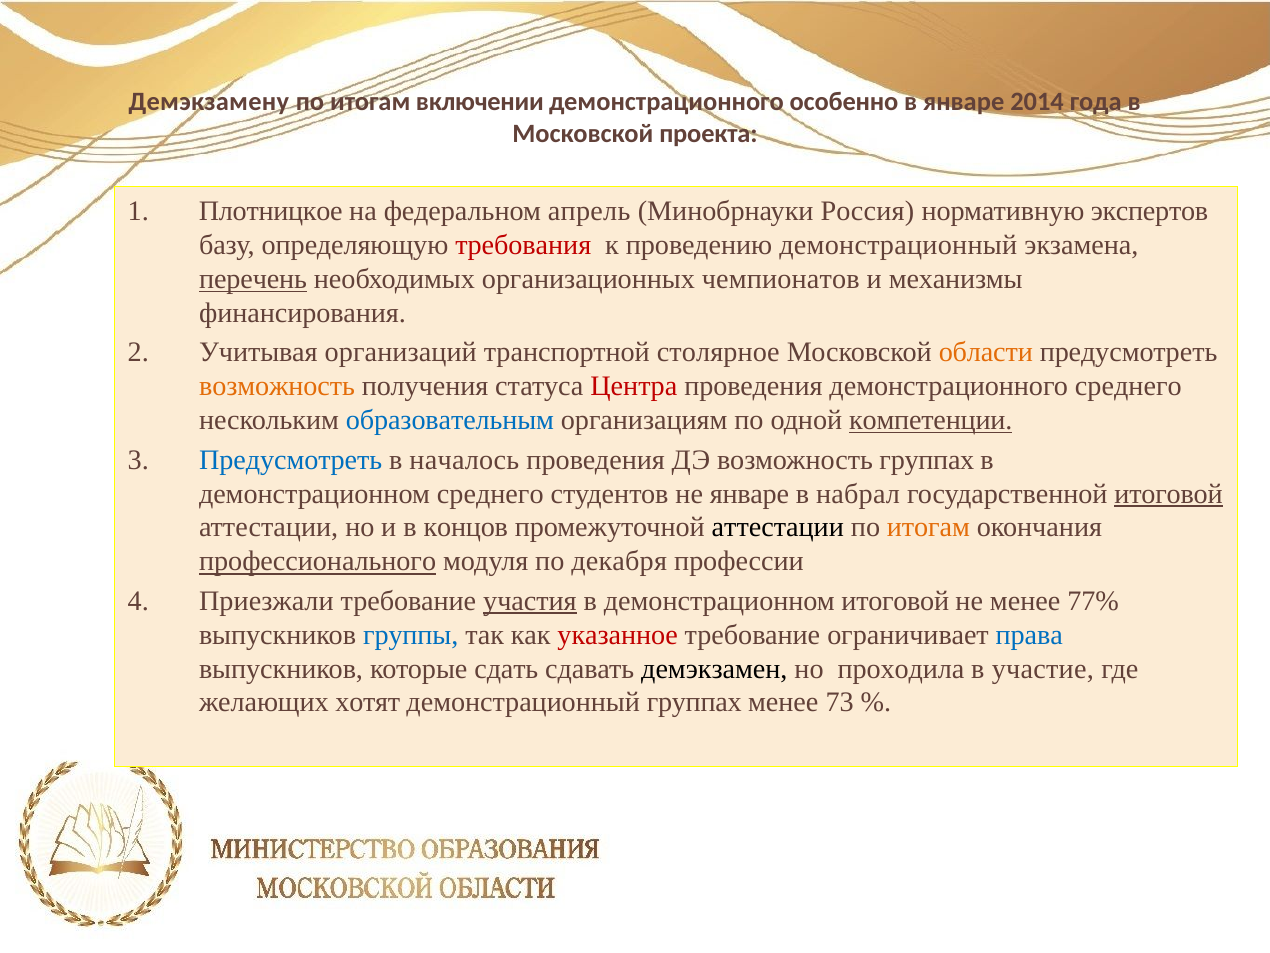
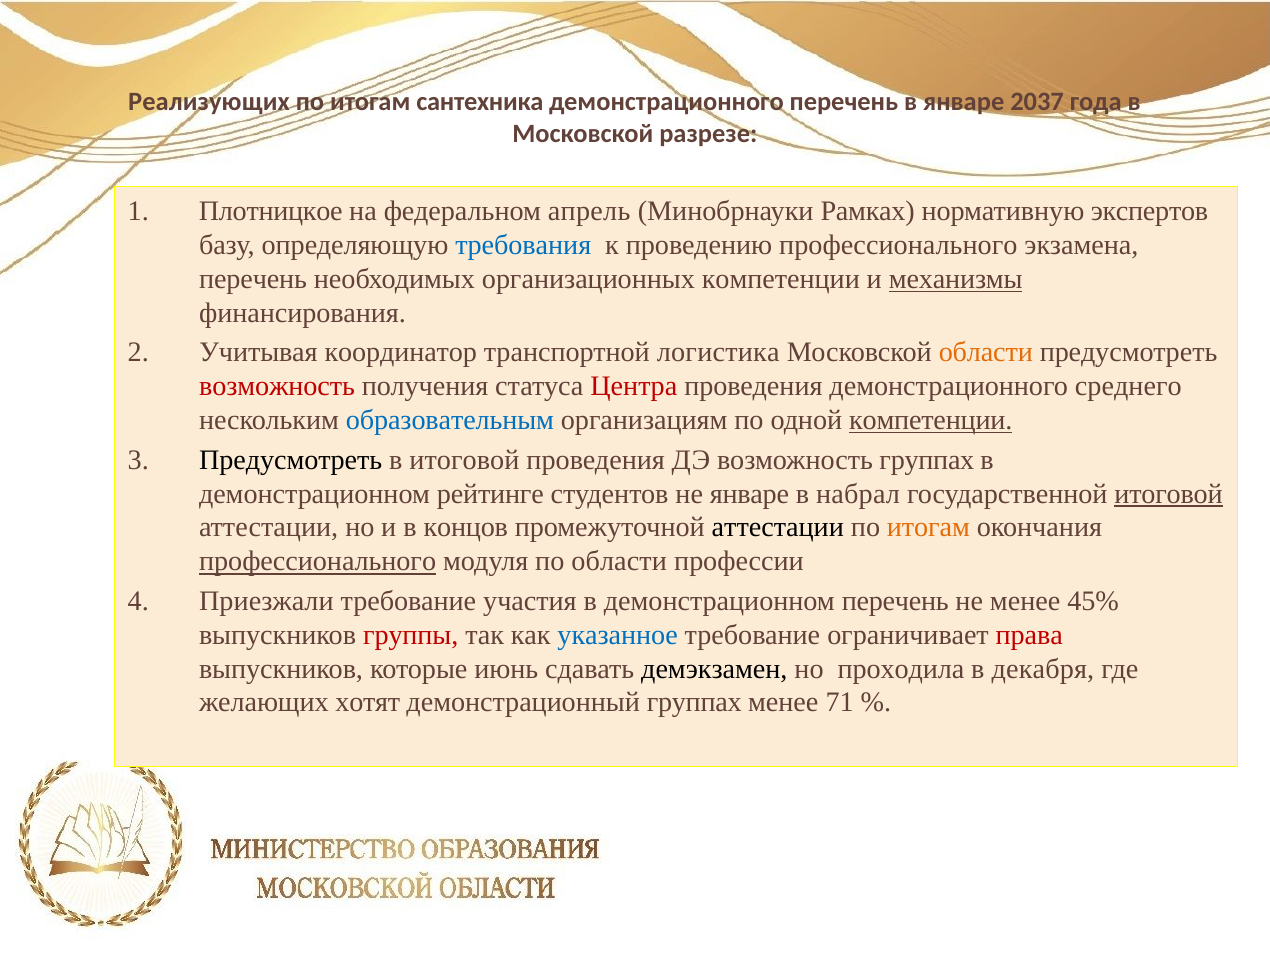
Демэкзамену: Демэкзамену -> Реализующих (209, 102)
включении: включении -> сантехника (480, 102)
демонстрационного особенно: особенно -> перечень (844, 102)
2014: 2014 -> 2037 (1037, 102)
проекта: проекта -> разрезе (708, 134)
Россия: Россия -> Рамках (868, 211)
требования colour: red -> blue (523, 245)
проведению демонстрационный: демонстрационный -> профессионального (898, 245)
перечень underline: present -> none (253, 279)
организационных чемпионатов: чемпионатов -> компетенции (781, 279)
механизмы underline: none -> present (956, 279)
организаций: организаций -> координатор (401, 352)
столярное: столярное -> логистика (718, 352)
возможность colour: orange -> red (277, 386)
Предусмотреть colour: blue -> black (291, 460)
в началось: началось -> итоговой (464, 460)
демонстрационном среднего: среднего -> рейтинге (490, 494)
по декабря: декабря -> области (619, 561)
участия underline: present -> none (530, 601)
демонстрационном итоговой: итоговой -> перечень (895, 601)
77%: 77% -> 45% (1093, 601)
группы colour: blue -> red (411, 635)
указанное colour: red -> blue (618, 635)
права colour: blue -> red (1029, 635)
сдать: сдать -> июнь (506, 668)
участие: участие -> декабря (1043, 668)
73: 73 -> 71 (840, 702)
